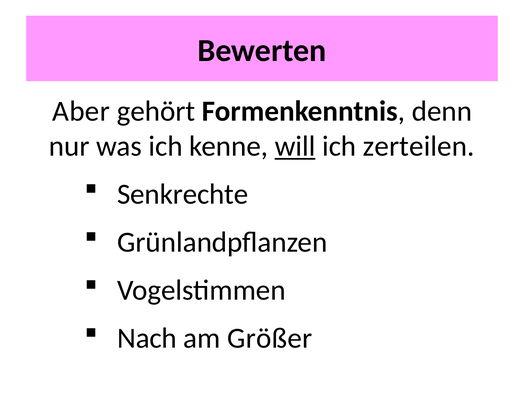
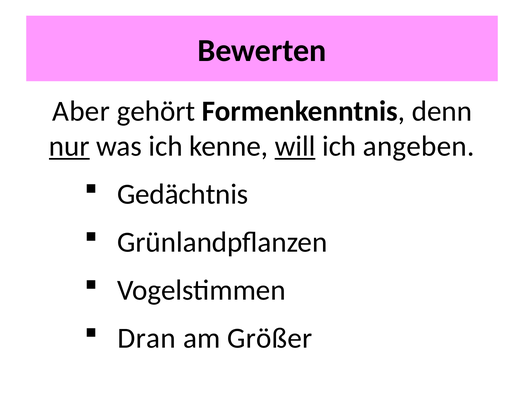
nur underline: none -> present (69, 146)
zerteilen: zerteilen -> angeben (419, 146)
Senkrechte: Senkrechte -> Gedächtnis (183, 194)
Nach: Nach -> Dran (147, 338)
